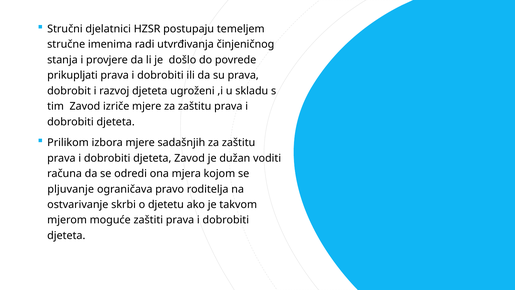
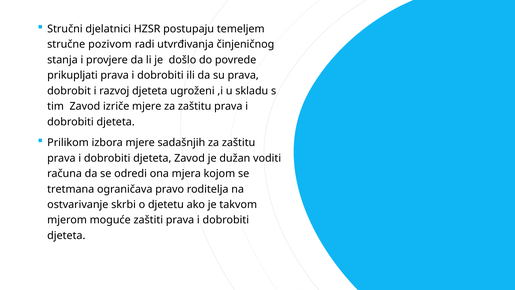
imenima: imenima -> pozivom (110, 44)
pljuvanje: pljuvanje -> tretmana (71, 189)
